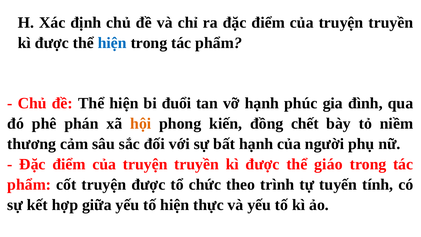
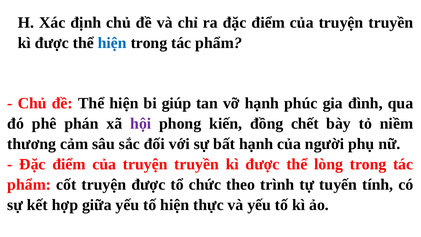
đuổi: đuổi -> giúp (176, 103)
hội colour: orange -> purple (141, 124)
giáo: giáo -> lòng (329, 164)
